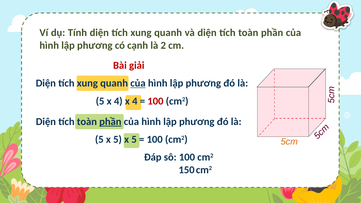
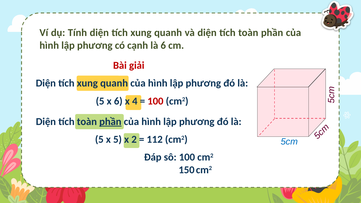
là 2: 2 -> 6 (163, 45)
của underline: present -> none (138, 83)
5 x 4: 4 -> 6 (118, 101)
x 5 x 5: 5 -> 2 (134, 139)
100: 100 -> 112 (155, 139)
5cm colour: orange -> blue (289, 142)
